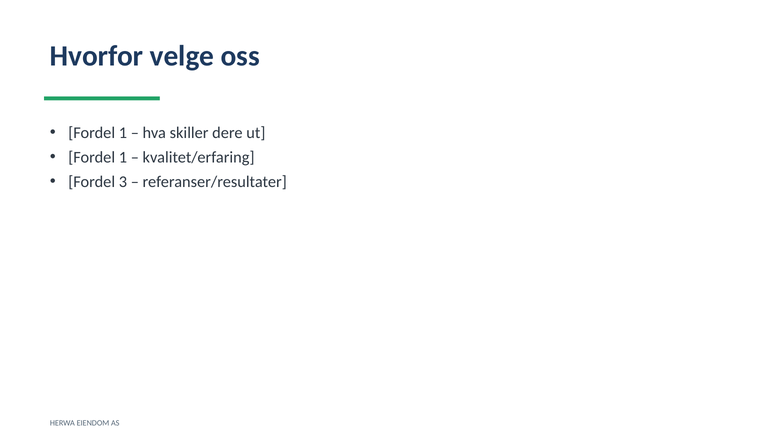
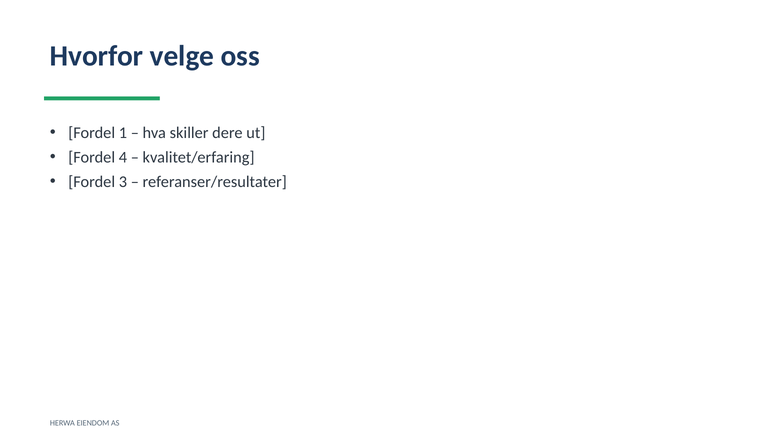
1: 1 -> 4 (123, 157)
